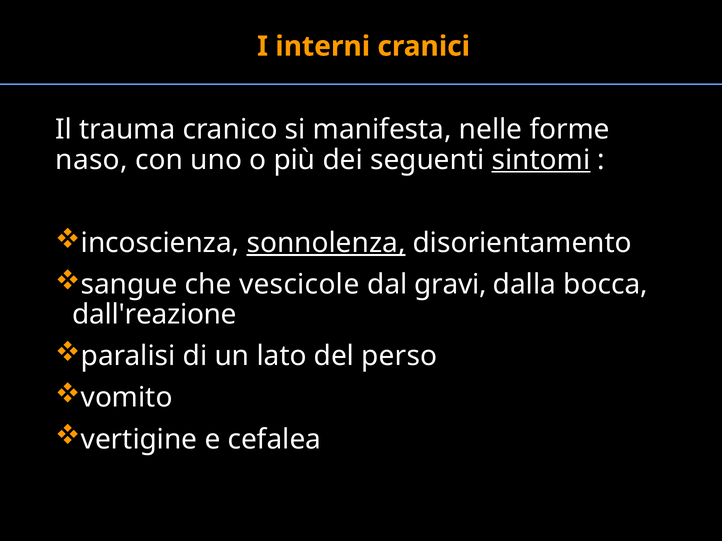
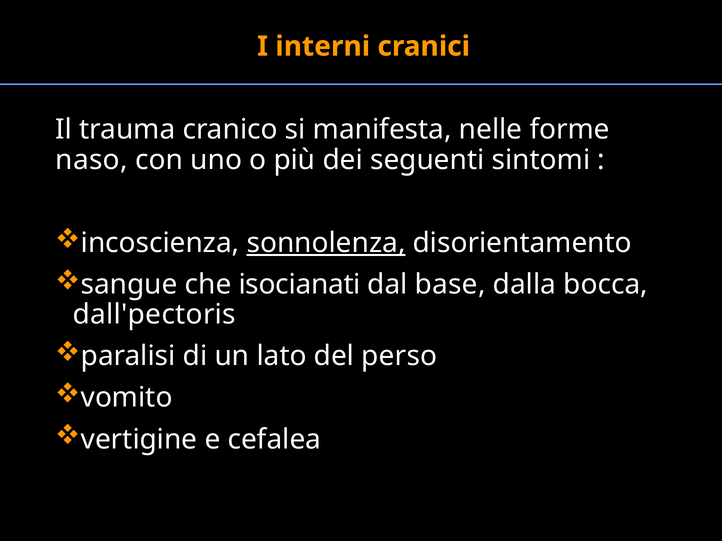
sintomi underline: present -> none (541, 160)
vescicole: vescicole -> isocianati (300, 285)
gravi: gravi -> base (450, 285)
dall'reazione: dall'reazione -> dall'pectoris (154, 315)
